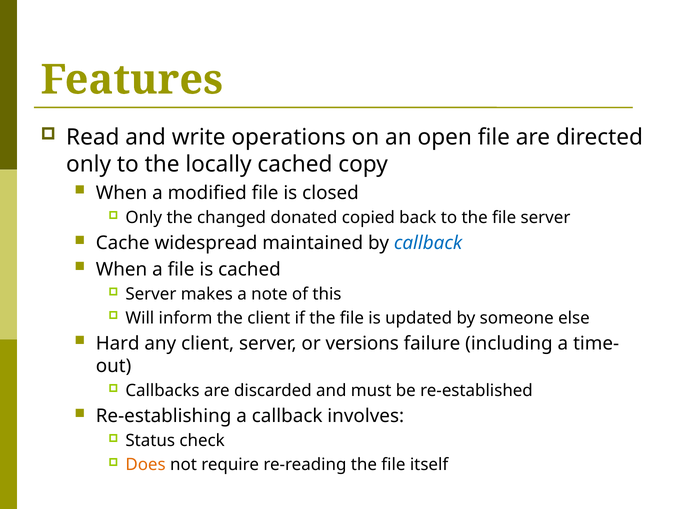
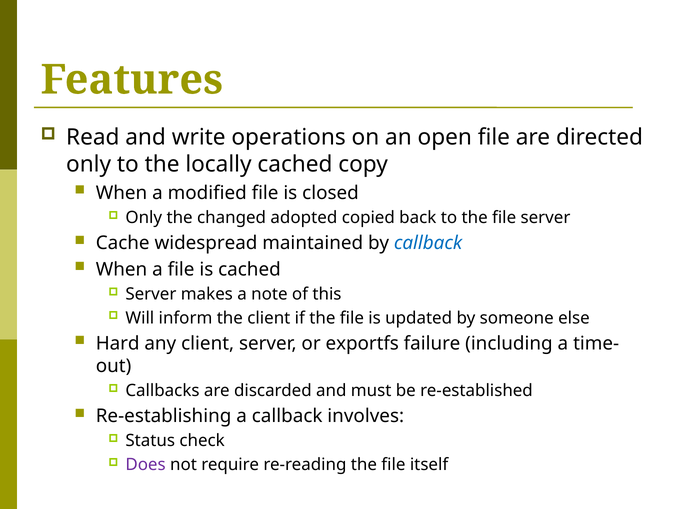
donated: donated -> adopted (304, 217)
versions: versions -> exportfs (362, 343)
Does colour: orange -> purple (146, 464)
